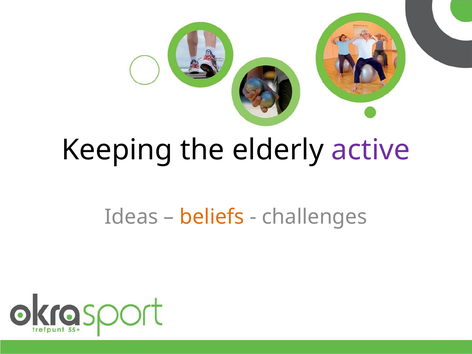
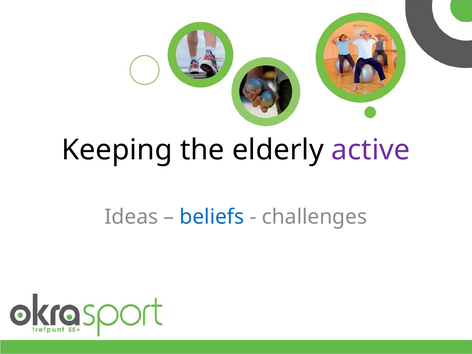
beliefs colour: orange -> blue (212, 217)
